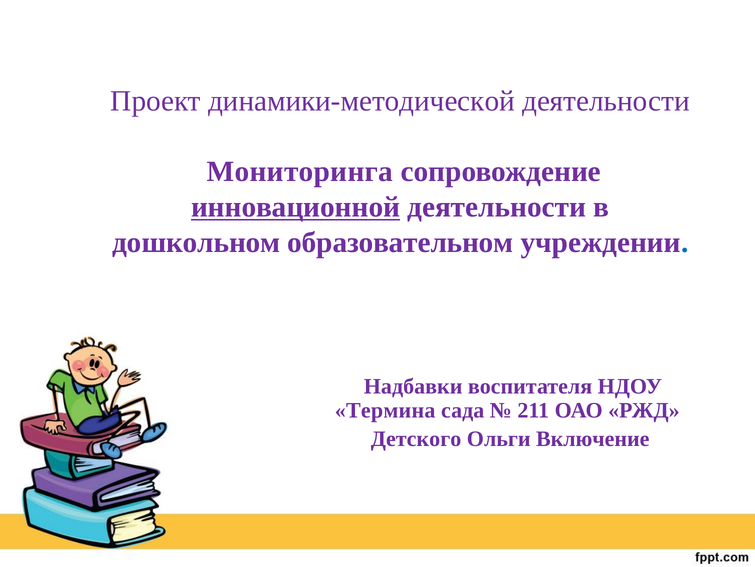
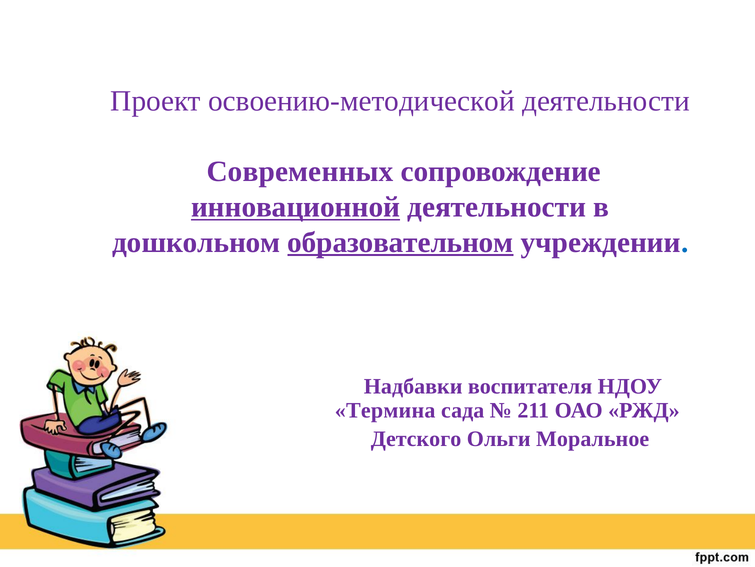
динамики-методической: динамики-методической -> освоению-методической (361, 101)
Мониторинга: Мониторинга -> Современных (300, 171)
образовательном underline: none -> present (400, 242)
Включение: Включение -> Моральное (593, 438)
